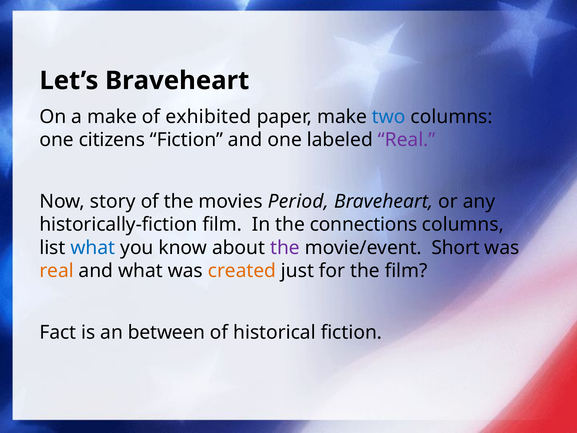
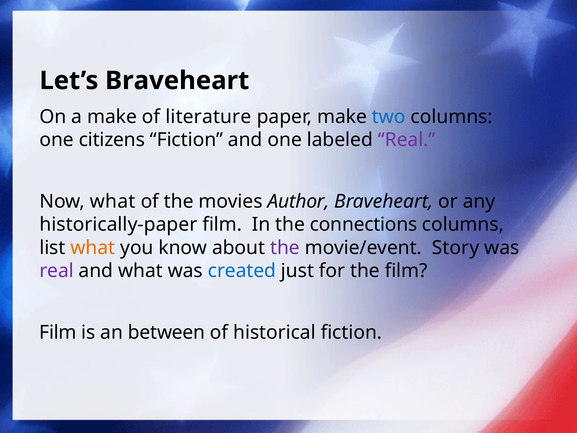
exhibited: exhibited -> literature (208, 117)
Now story: story -> what (113, 201)
Period: Period -> Author (299, 201)
historically-fiction: historically-fiction -> historically-paper (118, 224)
what colour: blue -> orange (93, 248)
Short: Short -> Story (456, 248)
real colour: orange -> purple (57, 271)
created colour: orange -> blue (242, 271)
Fact: Fact -> Film (58, 332)
